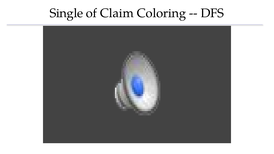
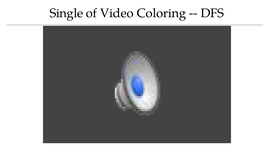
Claim: Claim -> Video (117, 13)
